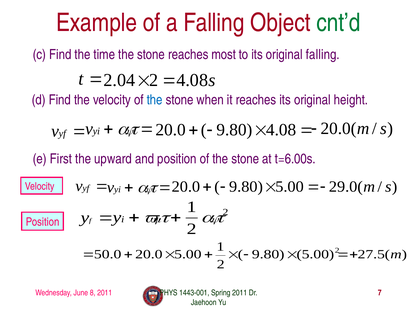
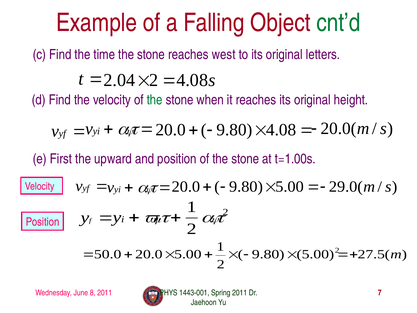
most: most -> west (224, 55)
original falling: falling -> letters (323, 55)
the colour: blue -> green (155, 100)
t=6.00s: t=6.00s -> t=1.00s (295, 159)
